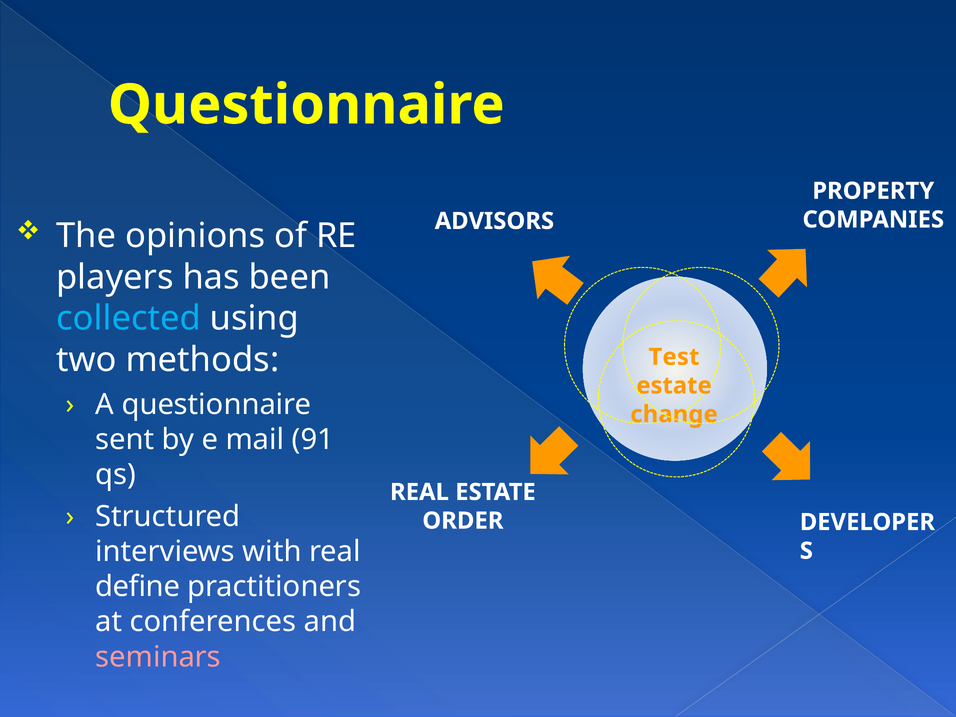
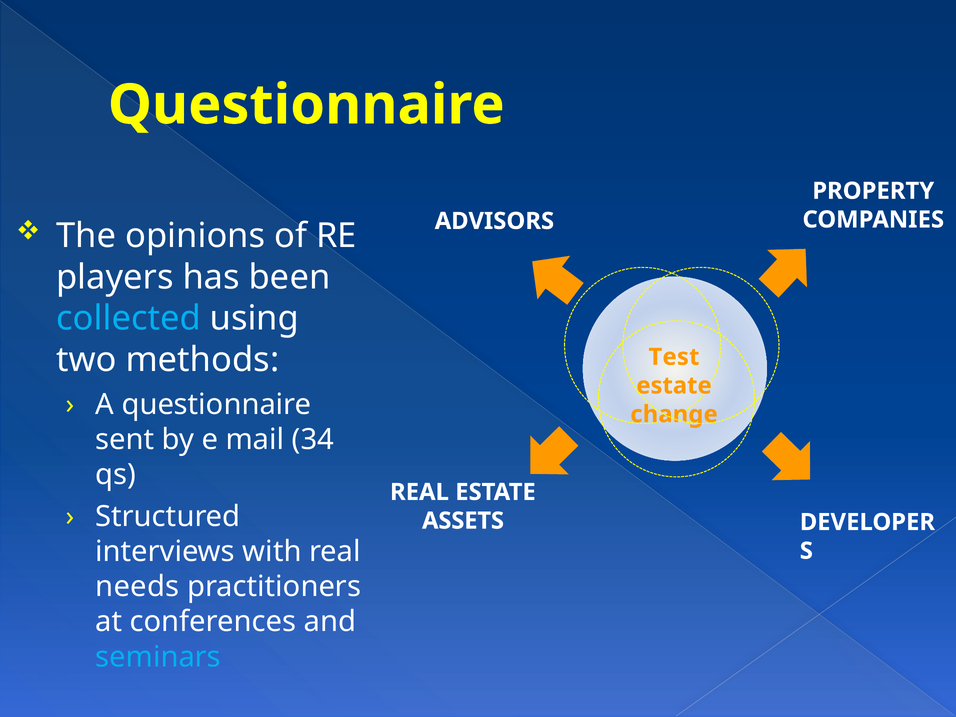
91: 91 -> 34 (313, 440)
ORDER: ORDER -> ASSETS (463, 521)
define: define -> needs (137, 587)
seminars colour: pink -> light blue (158, 657)
